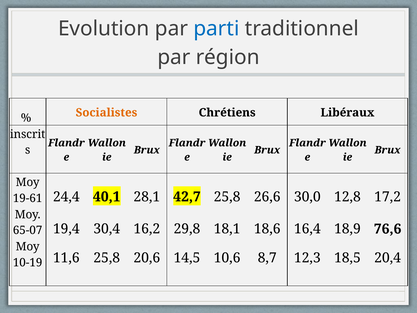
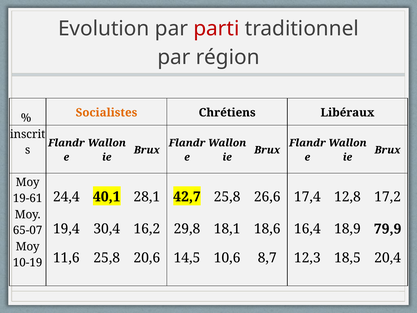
parti colour: blue -> red (216, 29)
30,0: 30,0 -> 17,4 (307, 197)
76,6: 76,6 -> 79,9 (388, 229)
